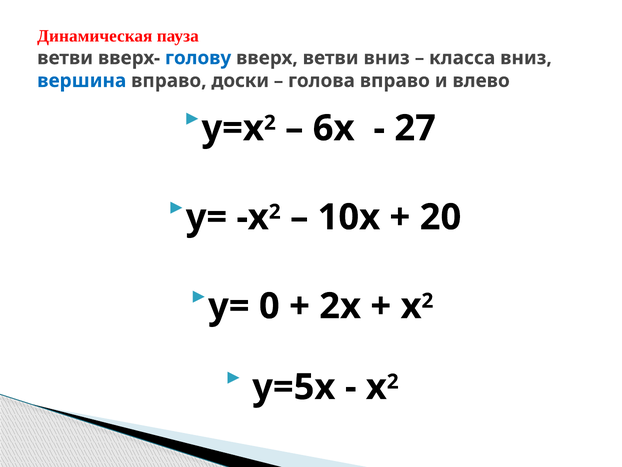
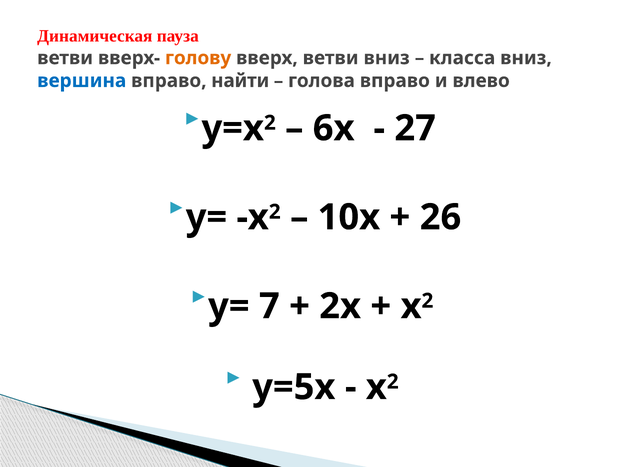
голову colour: blue -> orange (198, 58)
доски: доски -> найти (240, 81)
20: 20 -> 26 (440, 217)
0: 0 -> 7 (269, 306)
